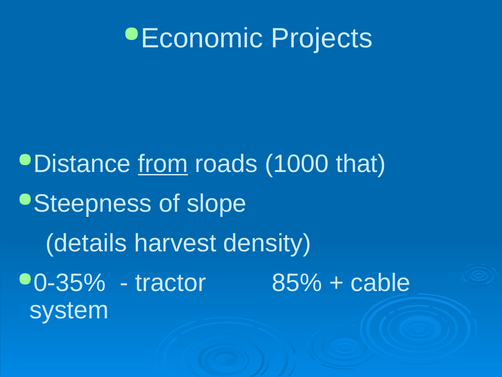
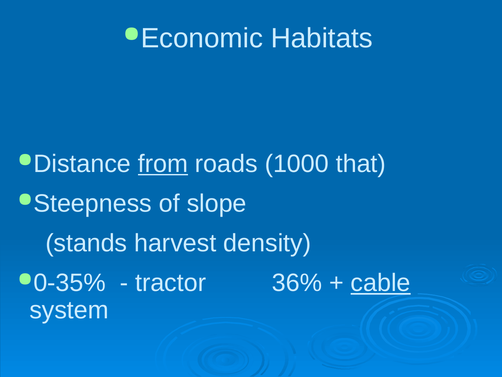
Projects: Projects -> Habitats (322, 38)
details: details -> stands (86, 243)
85%: 85% -> 36% (297, 283)
cable underline: none -> present (381, 283)
